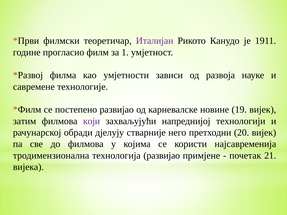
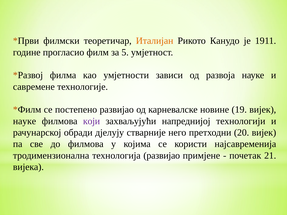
Италијан colour: purple -> orange (155, 41)
1: 1 -> 5 (125, 52)
затим: затим -> науке (25, 121)
